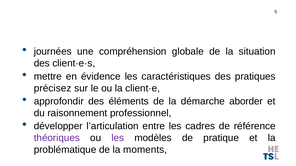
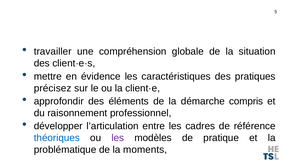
journées: journées -> travailler (53, 52)
aborder: aborder -> compris (246, 102)
théoriques colour: purple -> blue (57, 138)
